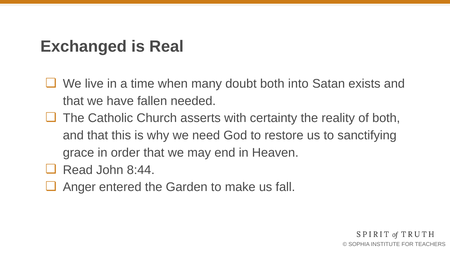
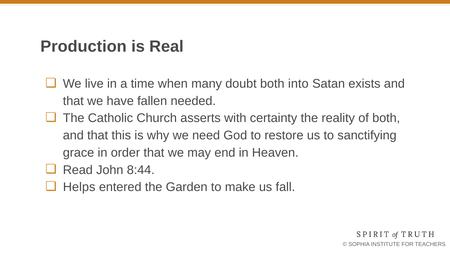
Exchanged: Exchanged -> Production (84, 47)
Anger: Anger -> Helps (79, 187)
